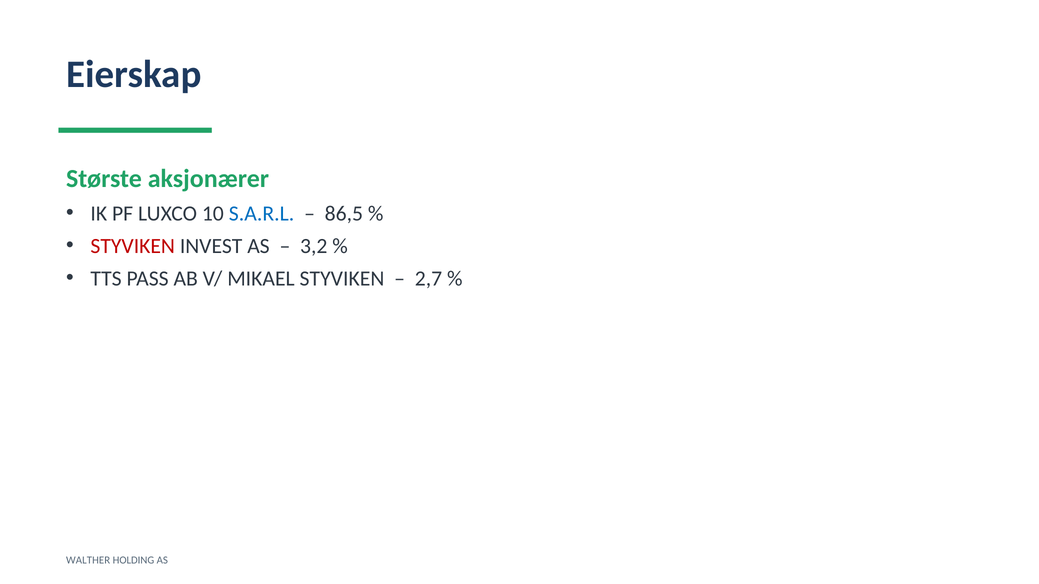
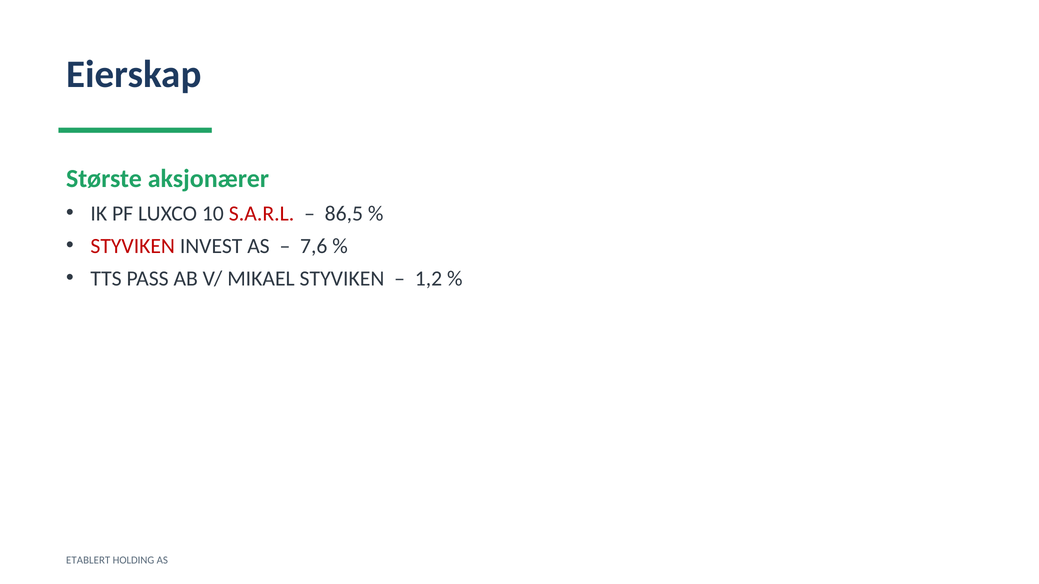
S.A.R.L colour: blue -> red (262, 214)
3,2: 3,2 -> 7,6 (314, 246)
2,7: 2,7 -> 1,2 (428, 279)
WALTHER: WALTHER -> ETABLERT (88, 561)
